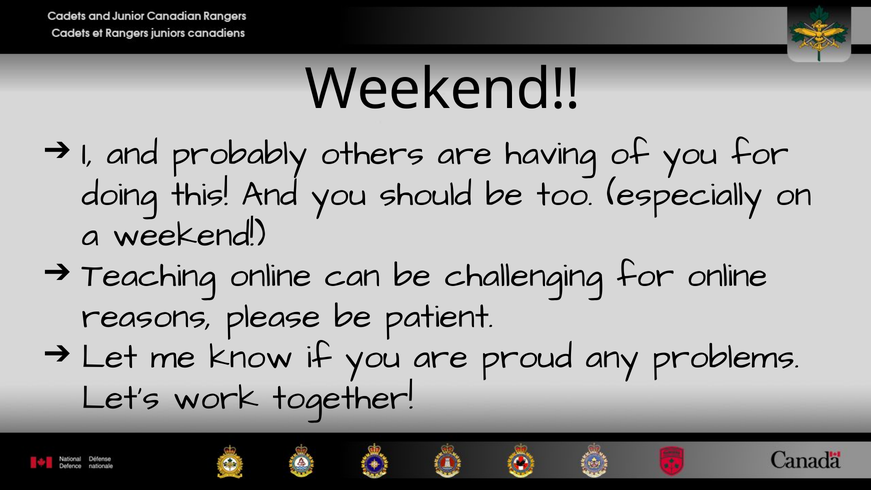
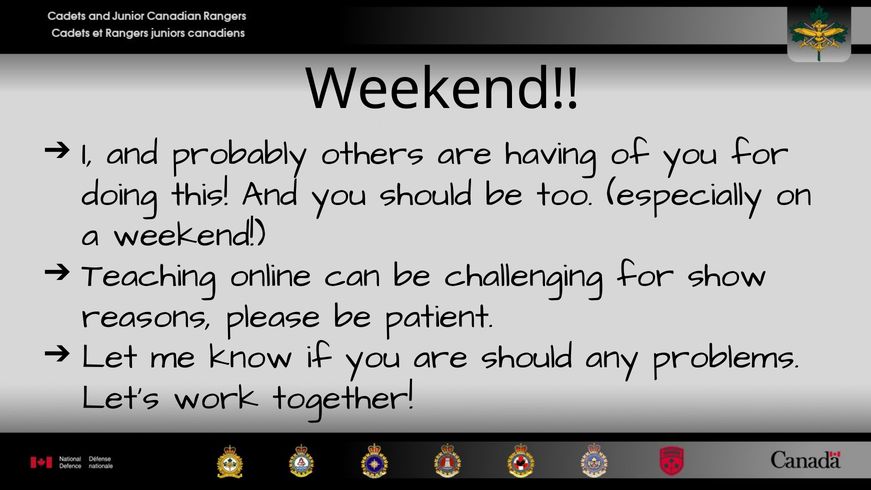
for online: online -> show (727, 275)
are proud: proud -> should (527, 357)
